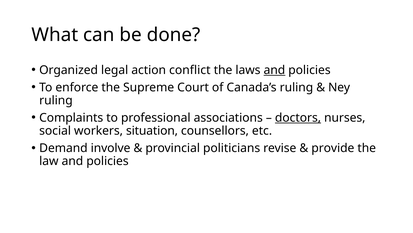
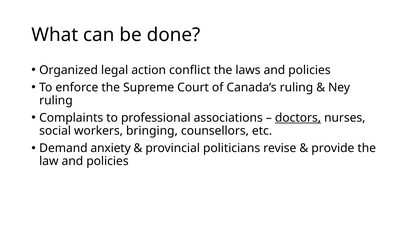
and underline: present -> none (274, 70)
situation: situation -> bringing (152, 130)
involve: involve -> anxiety (111, 148)
